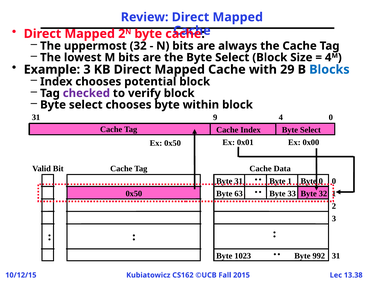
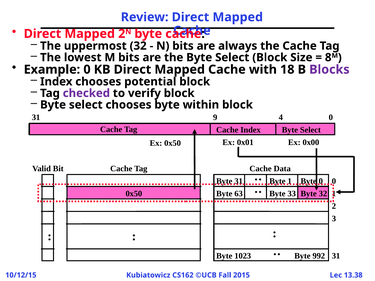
4: 4 -> 8 (328, 58)
3: 3 -> 0 (87, 70)
29: 29 -> 18 (287, 70)
Blocks colour: blue -> purple (329, 70)
